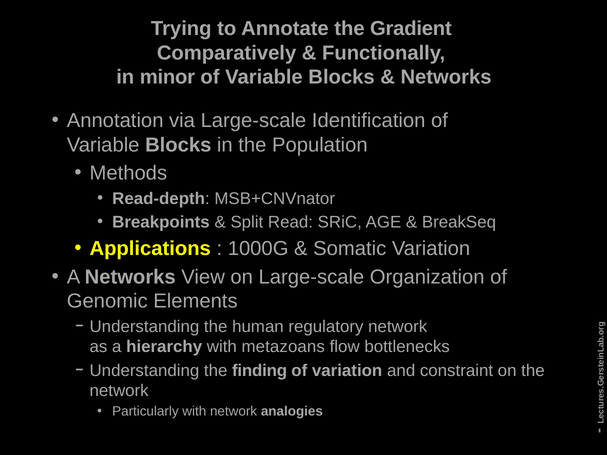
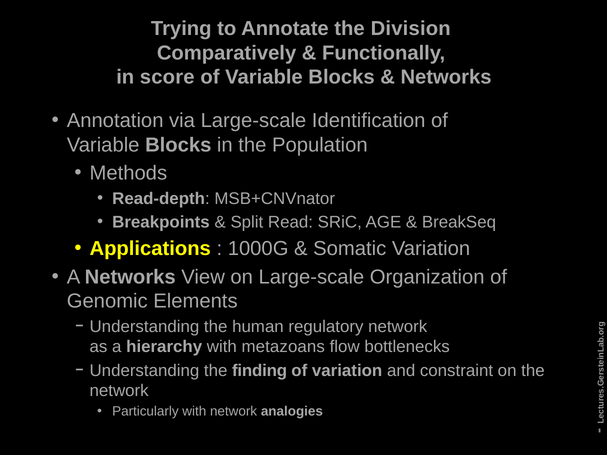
Gradient: Gradient -> Division (411, 29)
minor: minor -> score (167, 77)
